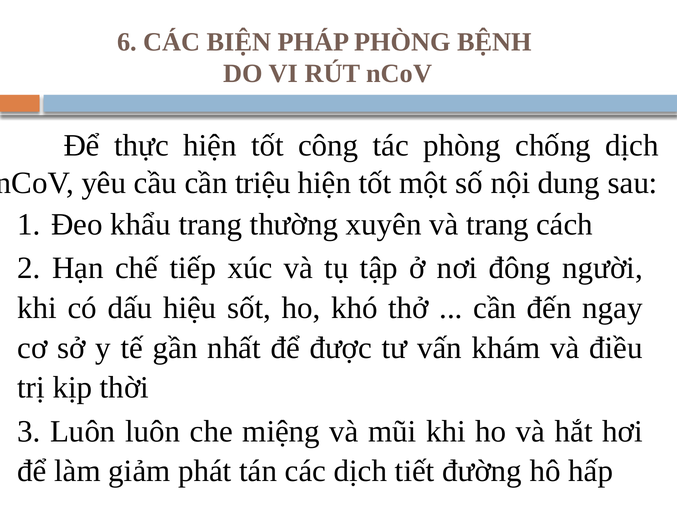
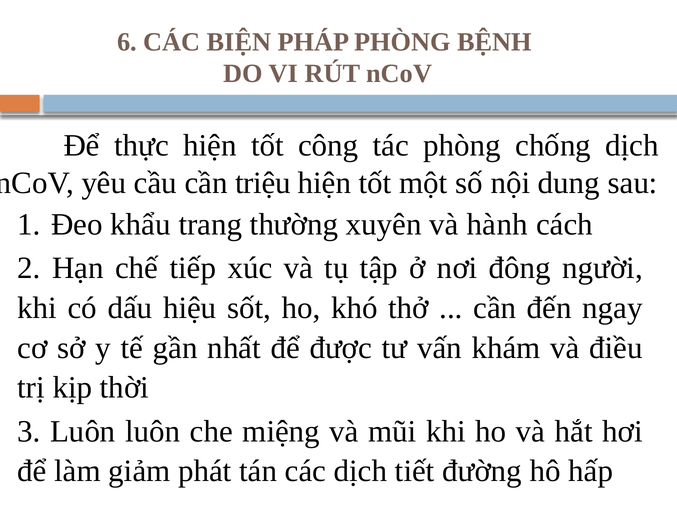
và trang: trang -> hành (497, 224)
